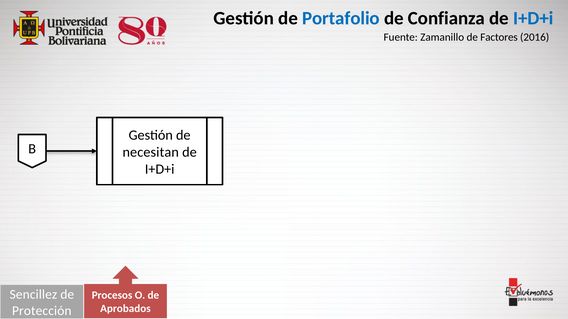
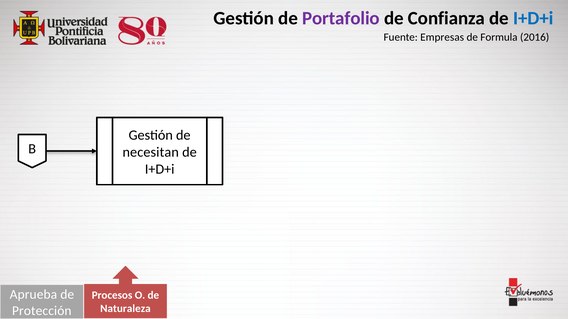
Portafolio colour: blue -> purple (341, 18)
Zamanillo: Zamanillo -> Empresas (442, 37)
Factores: Factores -> Formula (499, 37)
Sencillez: Sencillez -> Aprueba (33, 295)
Aprobados: Aprobados -> Naturaleza (125, 309)
